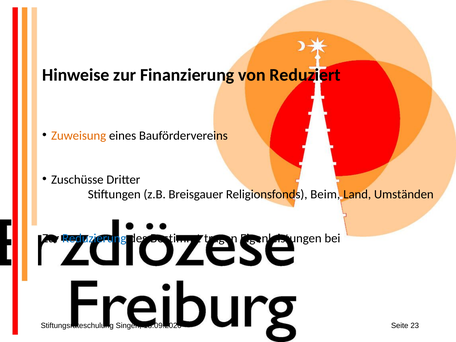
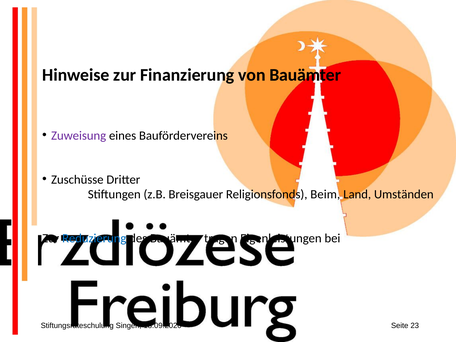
von Reduziert: Reduziert -> Bauämter (305, 75)
Zuweisung colour: orange -> purple (79, 136)
des Bestimmt: Bestimmt -> Bauämter (176, 238)
